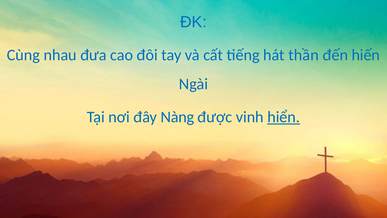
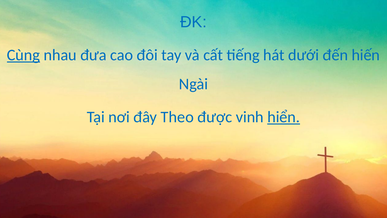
Cùng underline: none -> present (23, 55)
thần: thần -> dưới (304, 55)
Nàng: Nàng -> Theo (177, 117)
